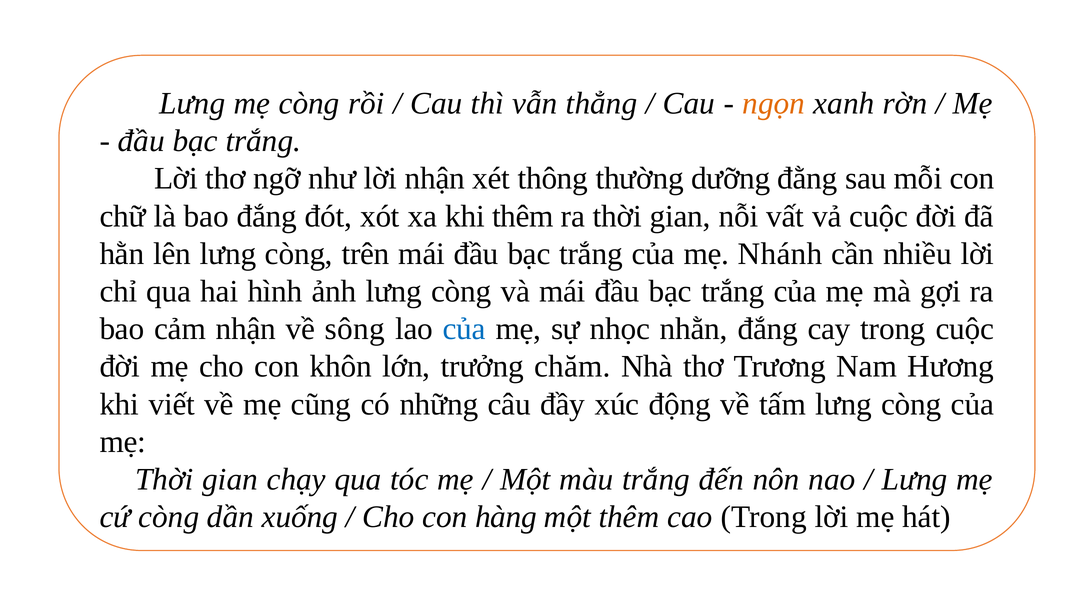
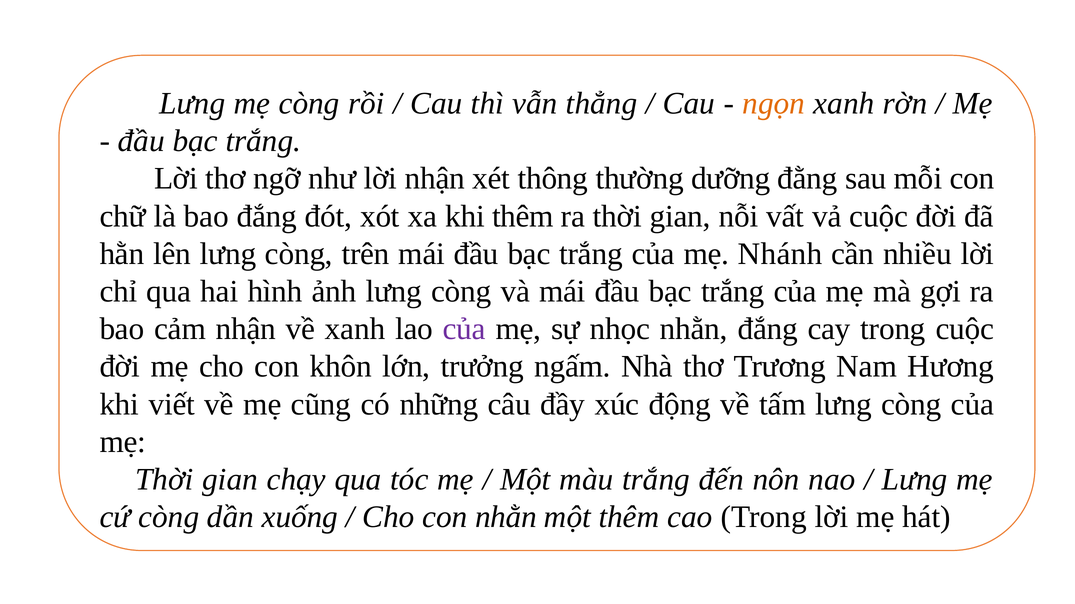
về sông: sông -> xanh (355, 329)
của colour: blue -> purple (464, 329)
chăm: chăm -> ngấm (573, 367)
con hàng: hàng -> nhằn (506, 518)
